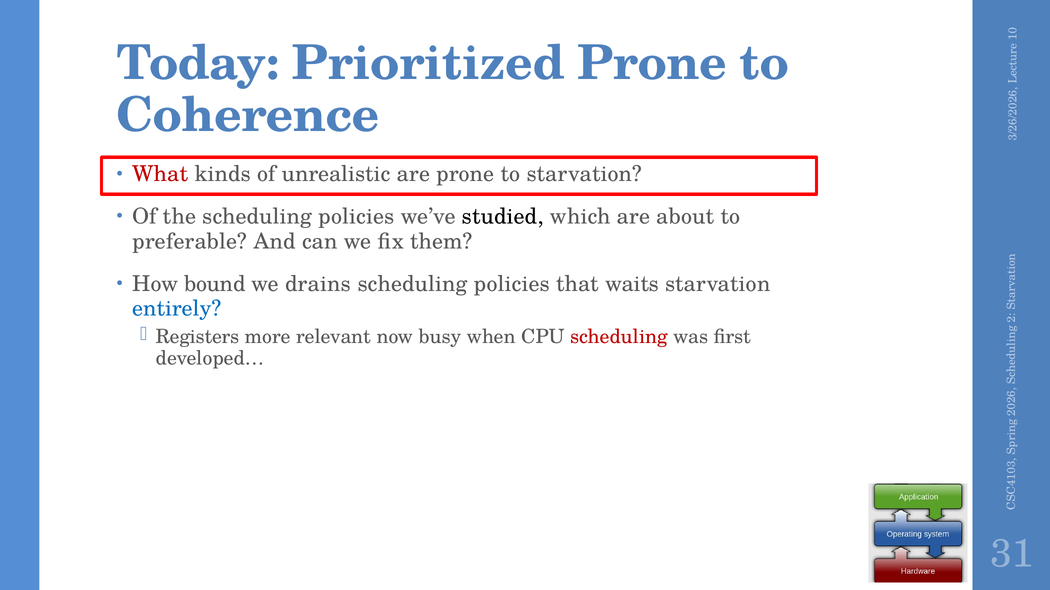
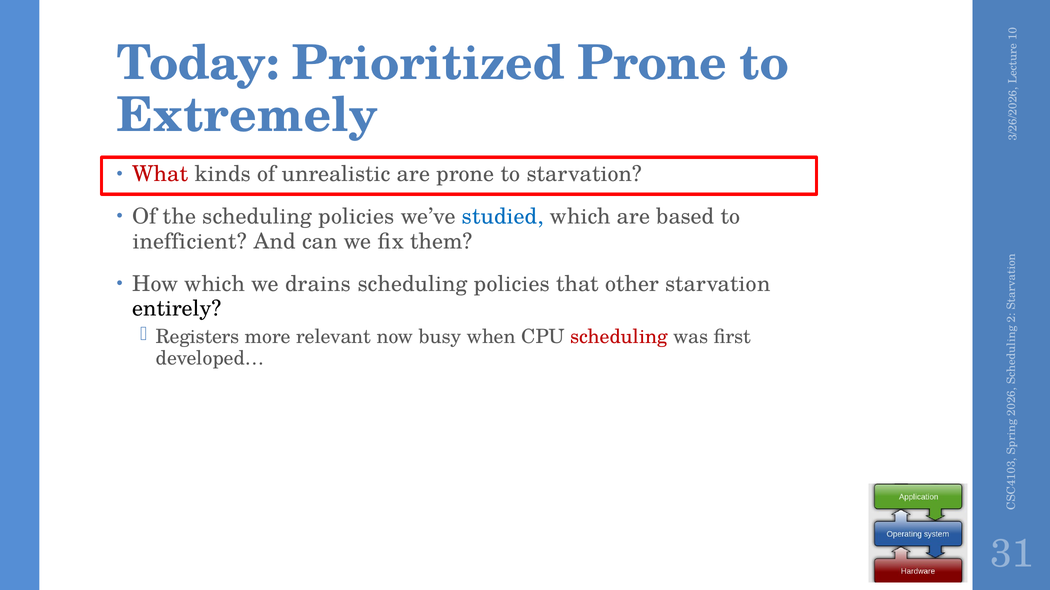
Coherence: Coherence -> Extremely (247, 115)
studied colour: black -> blue (503, 217)
about: about -> based (685, 217)
preferable: preferable -> inefficient (190, 242)
How bound: bound -> which (215, 284)
waits: waits -> other (632, 284)
entirely colour: blue -> black (177, 309)
